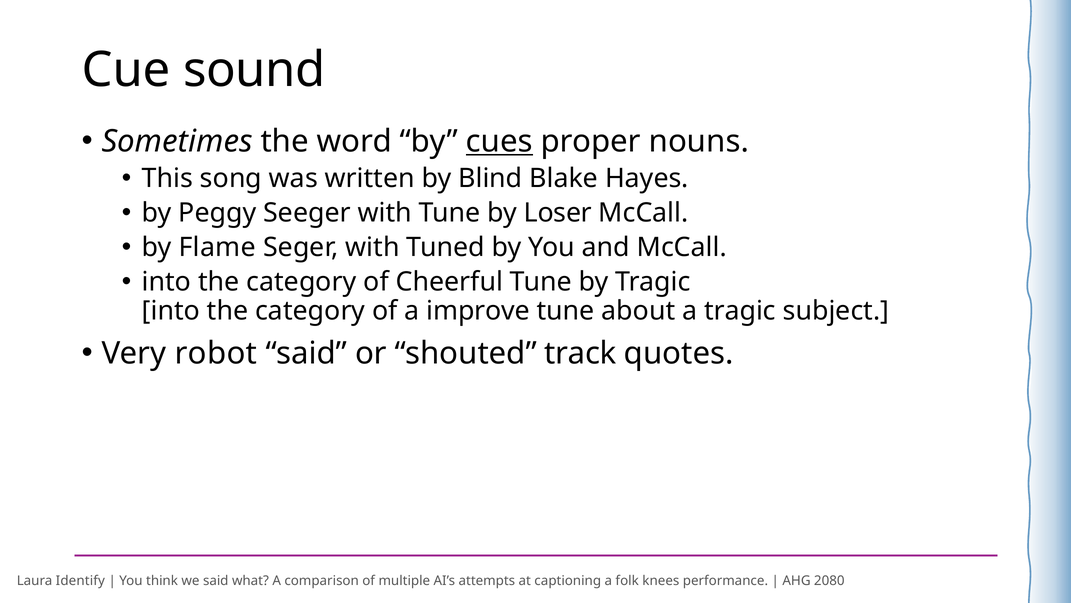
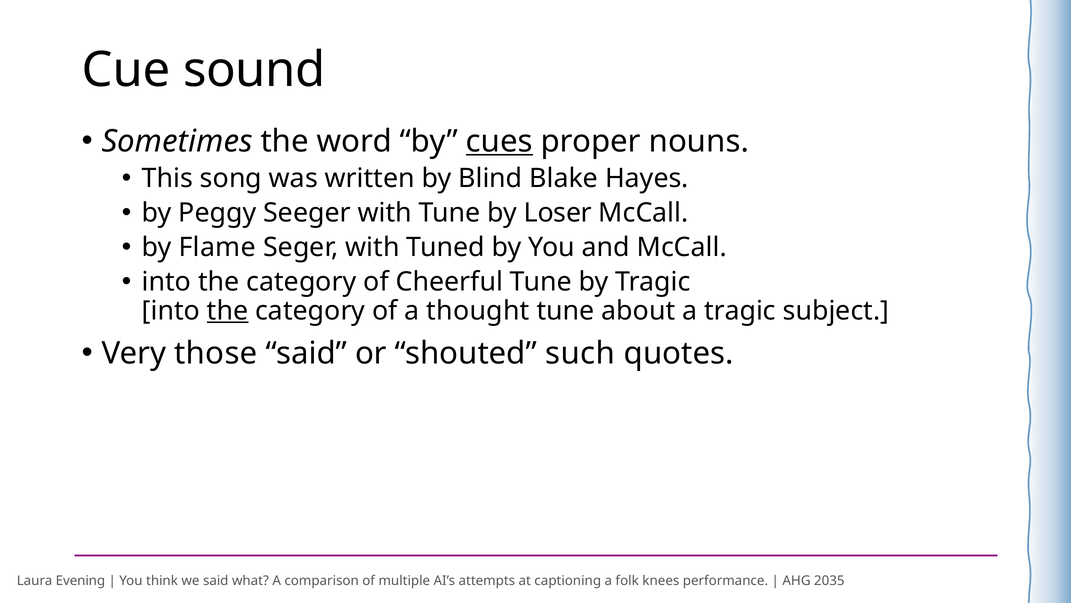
the underline: none -> present (228, 310)
improve: improve -> thought (478, 310)
robot: robot -> those (216, 353)
track: track -> such (580, 353)
Identify: Identify -> Evening (80, 580)
2080: 2080 -> 2035 (829, 580)
